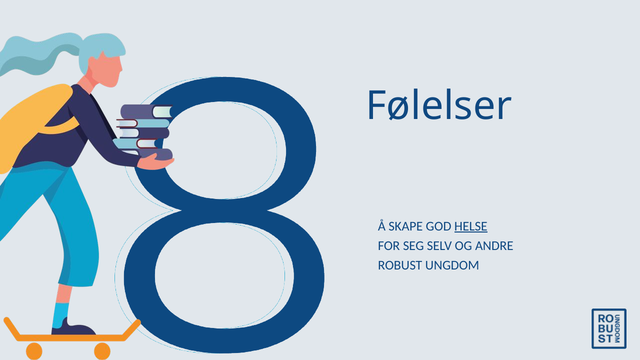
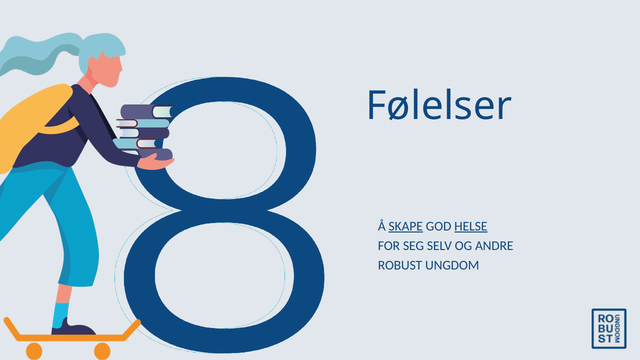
SKAPE underline: none -> present (406, 226)
